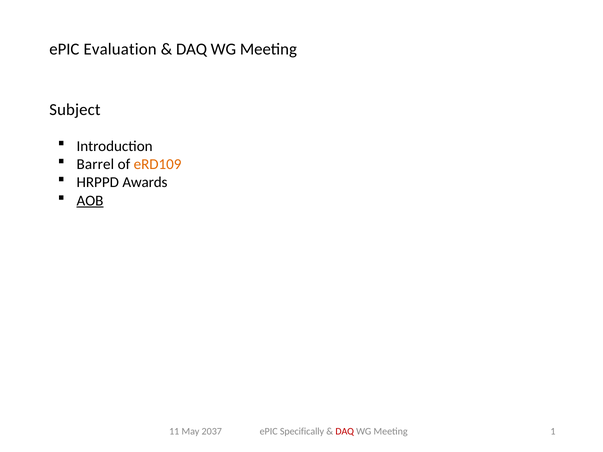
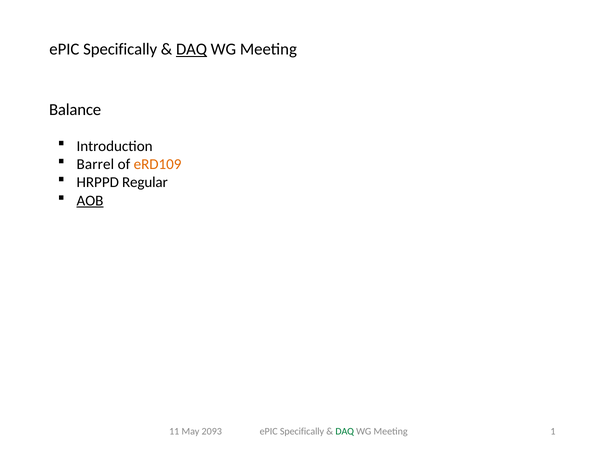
Evaluation: Evaluation -> Specifically (120, 49)
DAQ underline: none -> present (192, 49)
Subject: Subject -> Balance (75, 110)
Awards: Awards -> Regular (145, 183)
2037: 2037 -> 2093 (212, 432)
DAQ colour: red -> green (345, 432)
